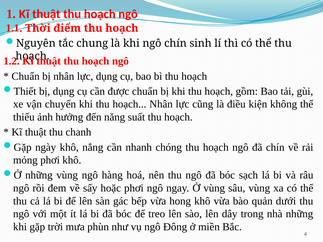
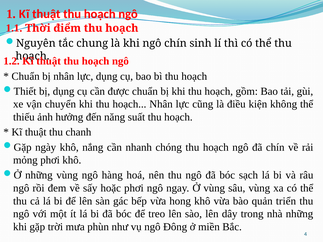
dưới: dưới -> triển (286, 201)
